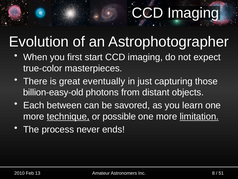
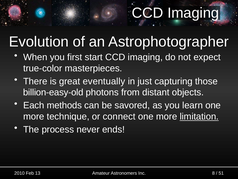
between: between -> methods (64, 105)
technique underline: present -> none (68, 116)
possible: possible -> connect (119, 116)
